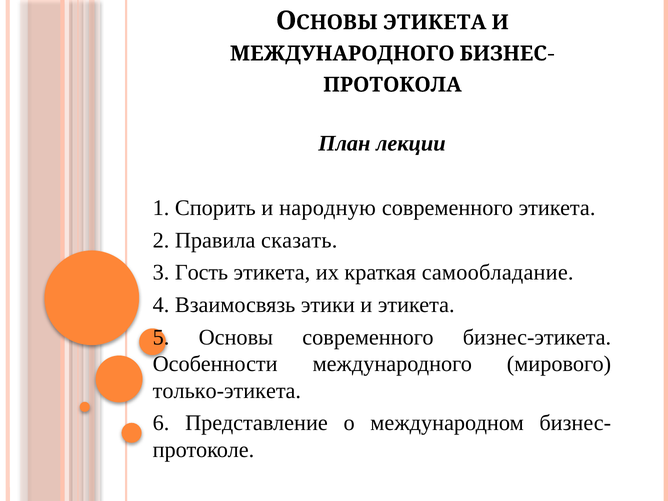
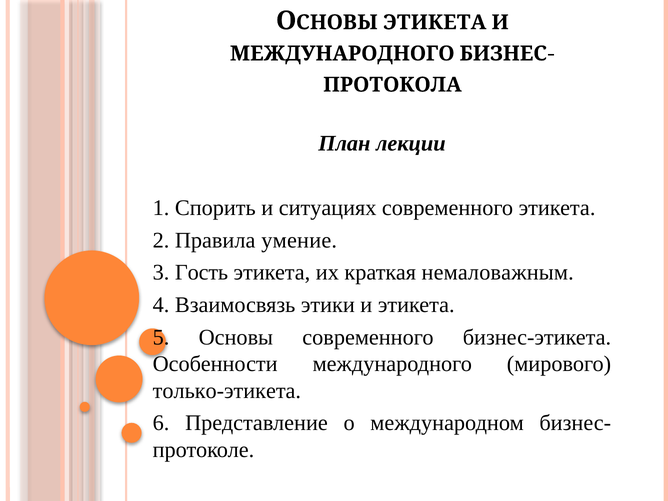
народную: народную -> ситуациях (328, 208)
сказать: сказать -> умение (299, 240)
самообладание: самообладание -> немаловажным (498, 273)
